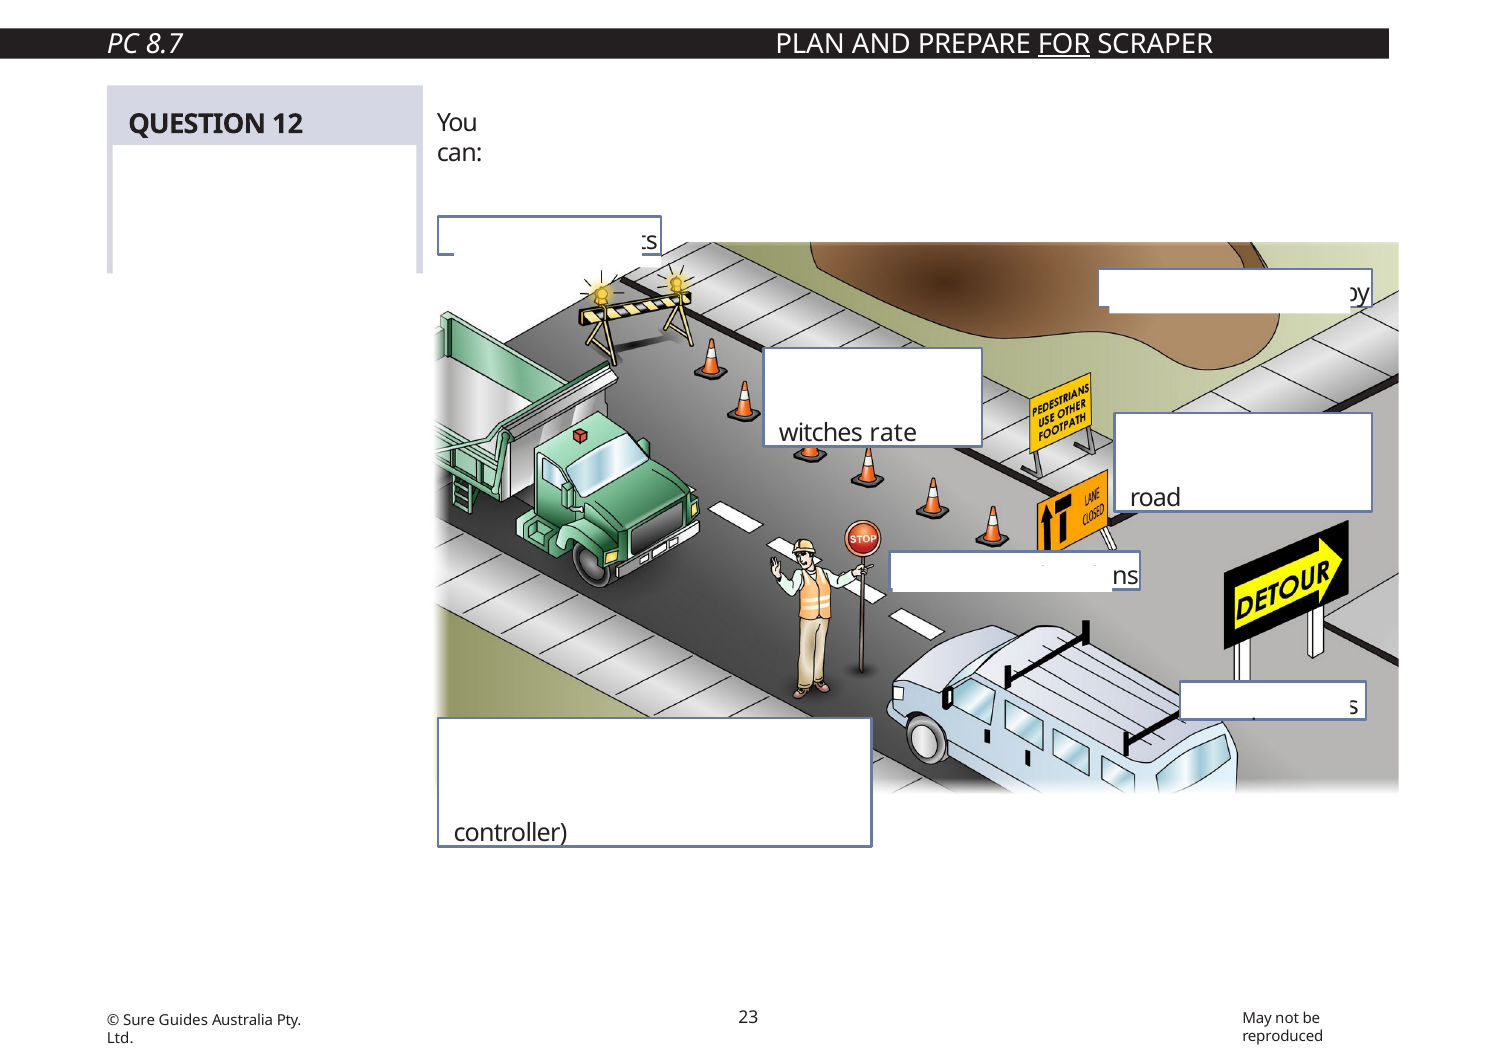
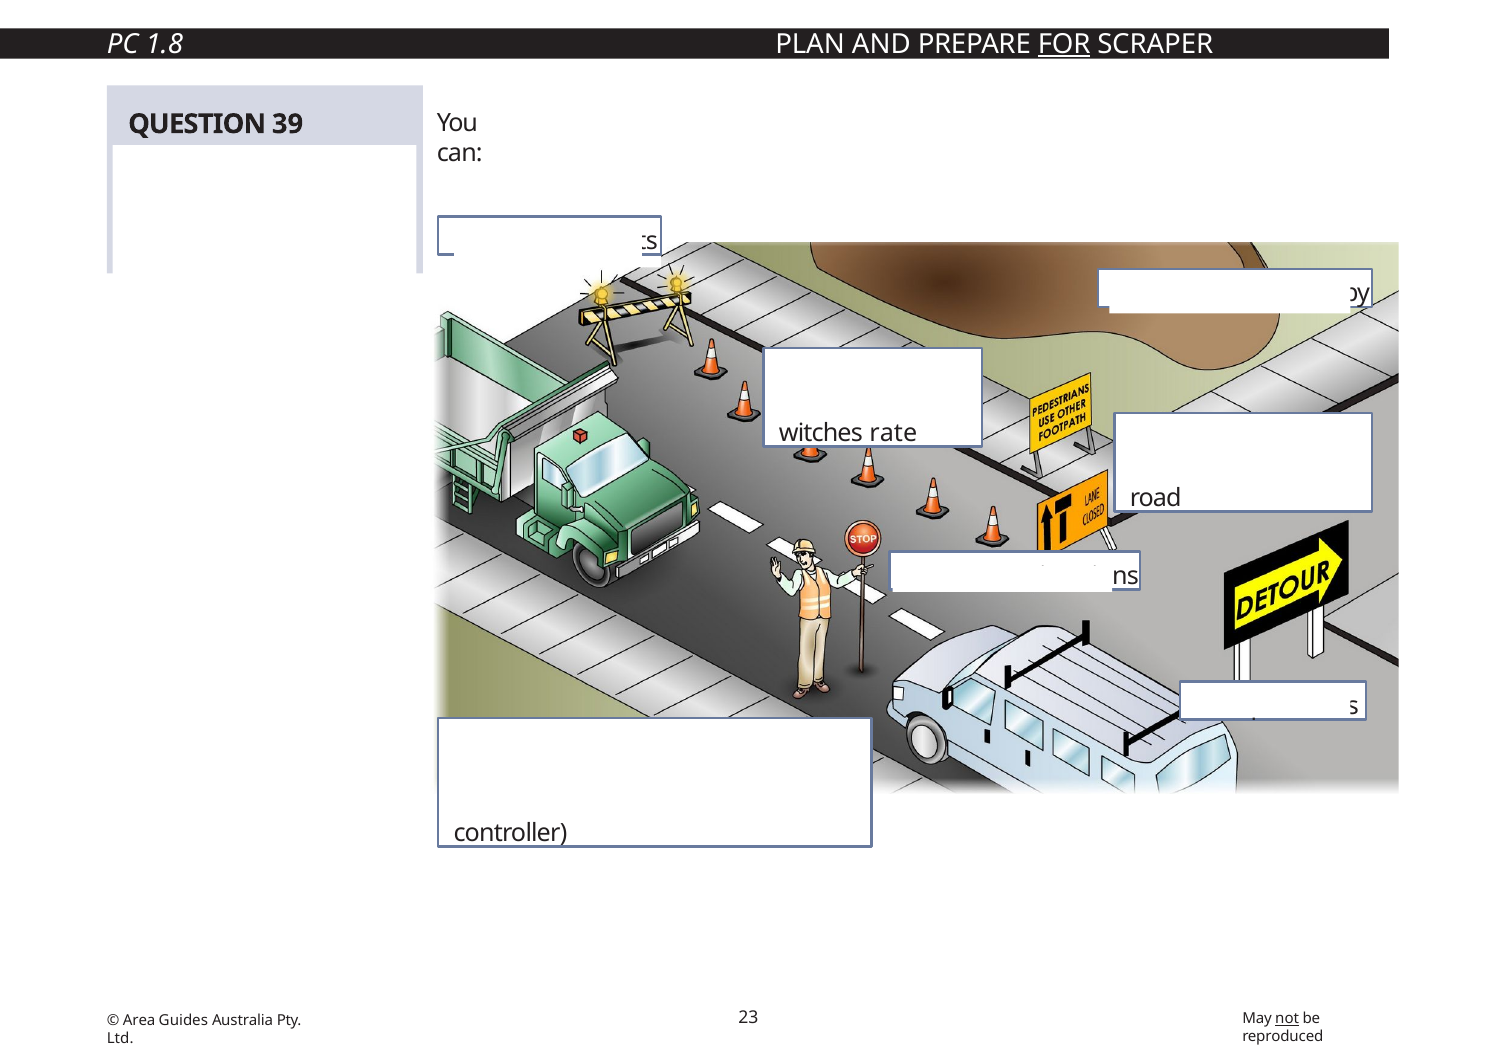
8.7: 8.7 -> 1.8 (164, 44)
12: 12 -> 39 (288, 124)
not underline: none -> present (1287, 1019)
Sure: Sure -> Area (139, 1021)
